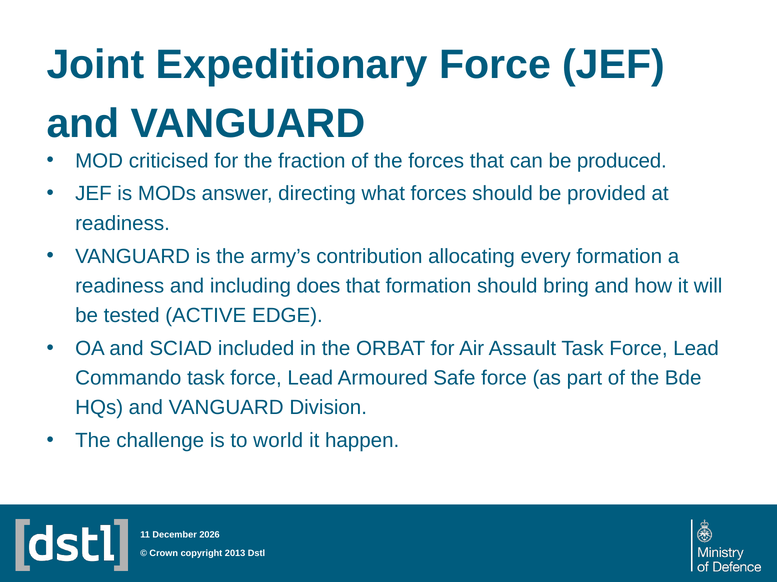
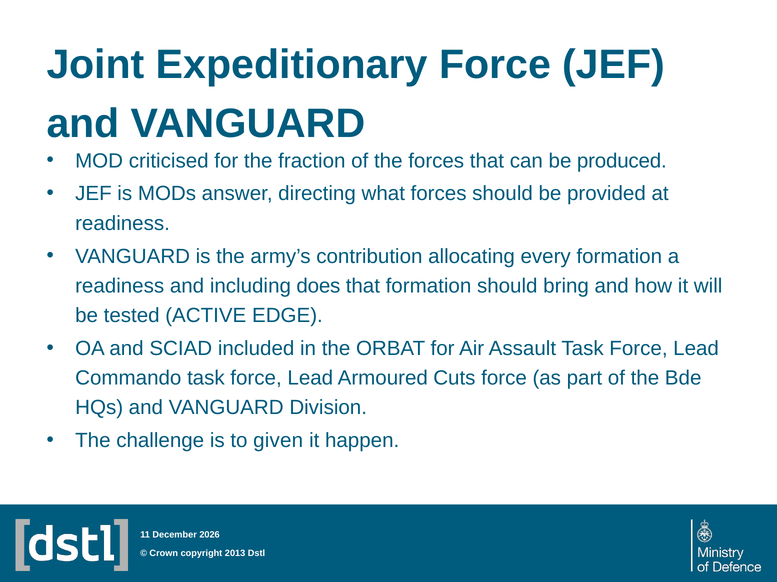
Safe: Safe -> Cuts (454, 378)
world: world -> given (278, 441)
